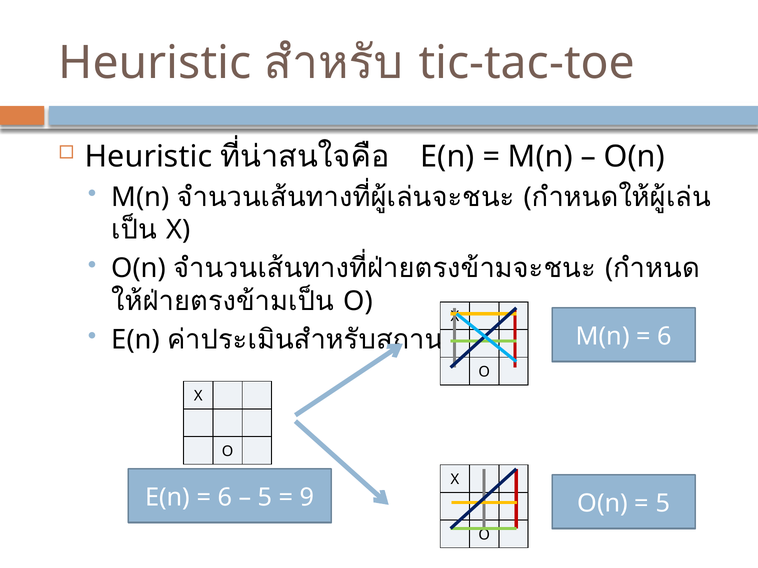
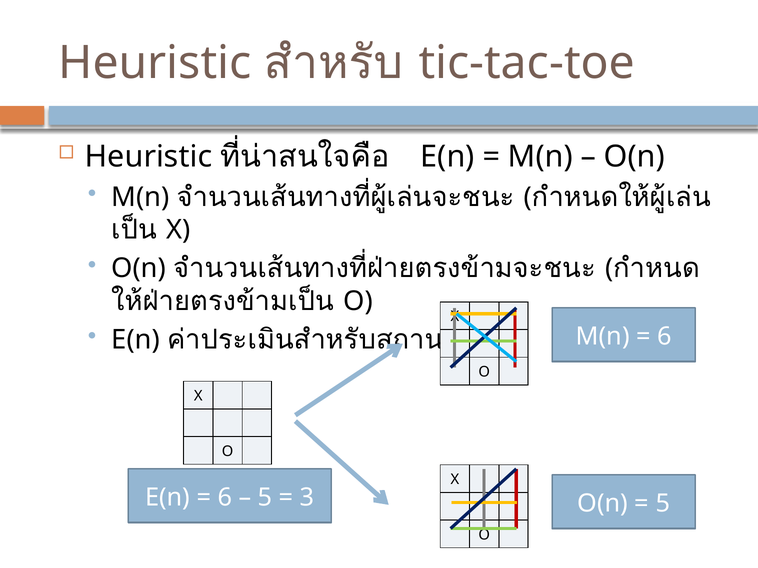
9: 9 -> 3 (307, 498)
